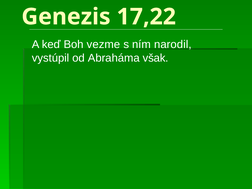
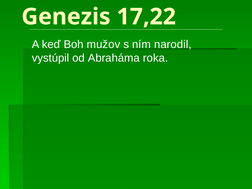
vezme: vezme -> mužov (104, 44)
však: však -> roka (155, 58)
